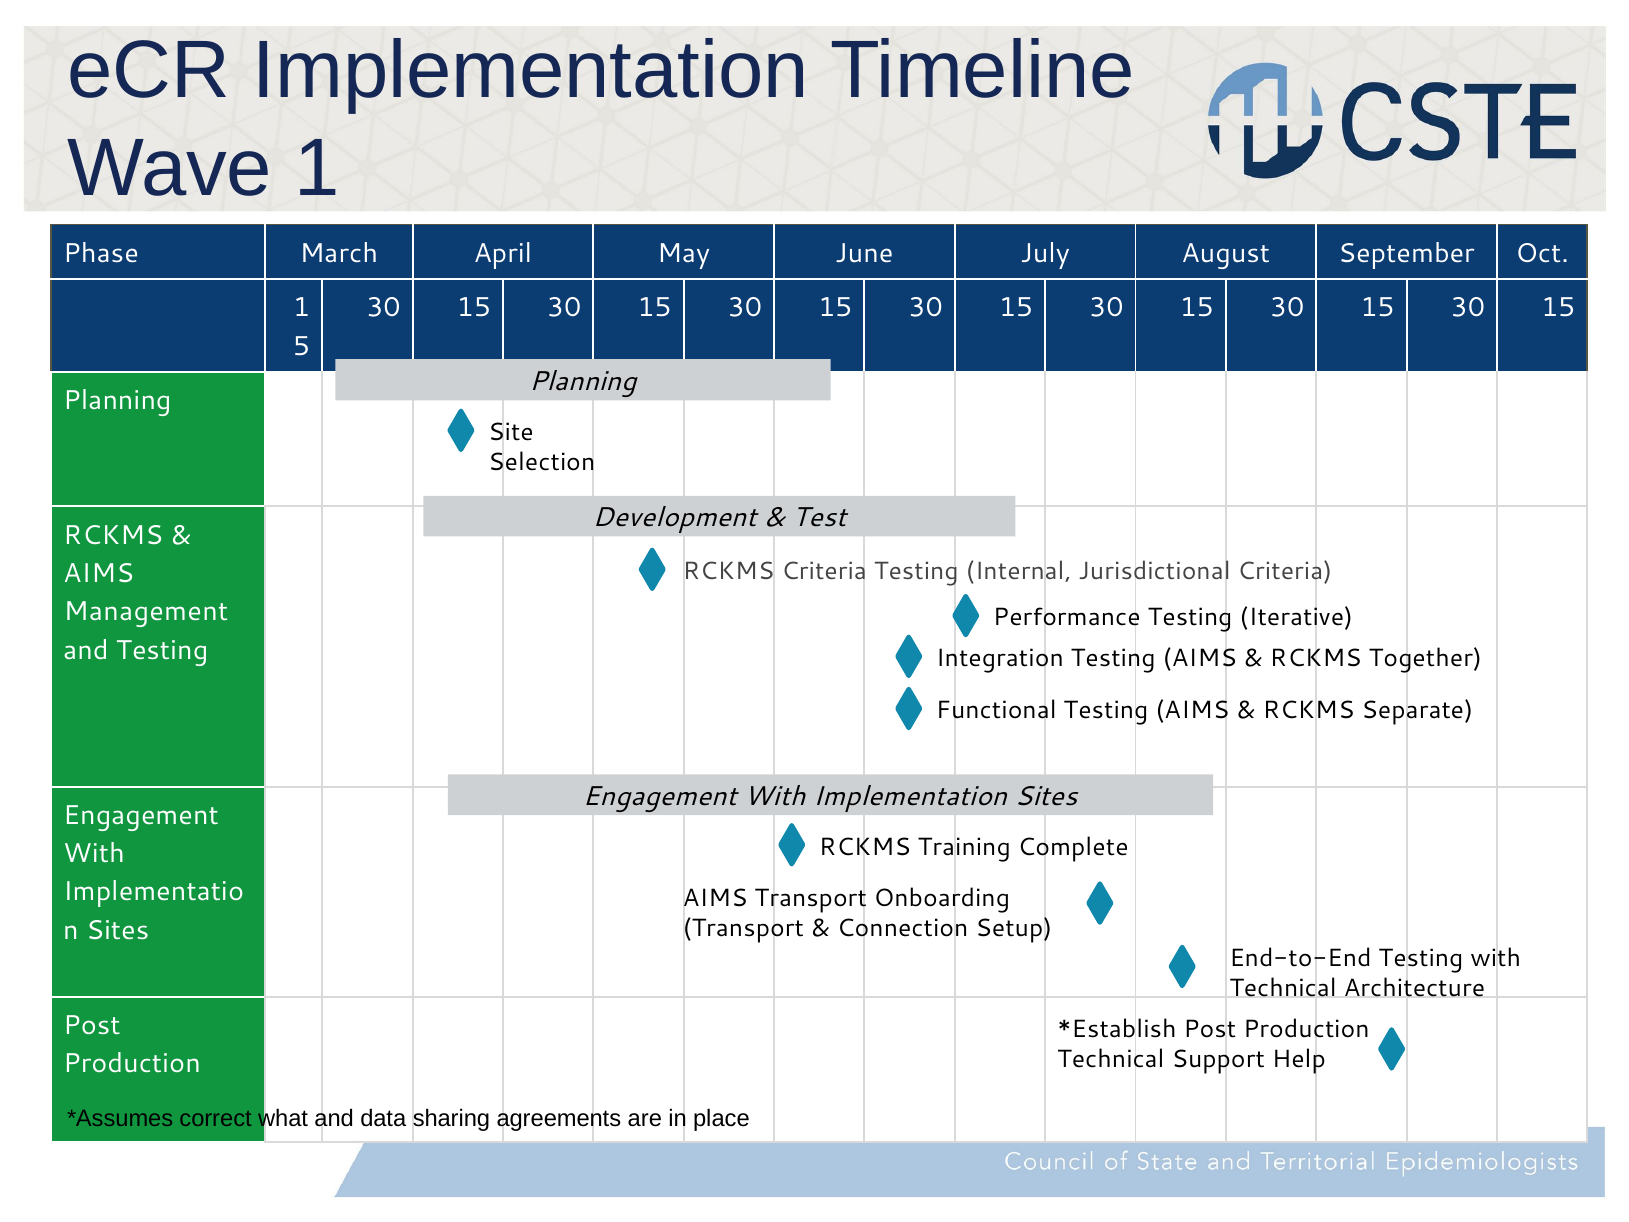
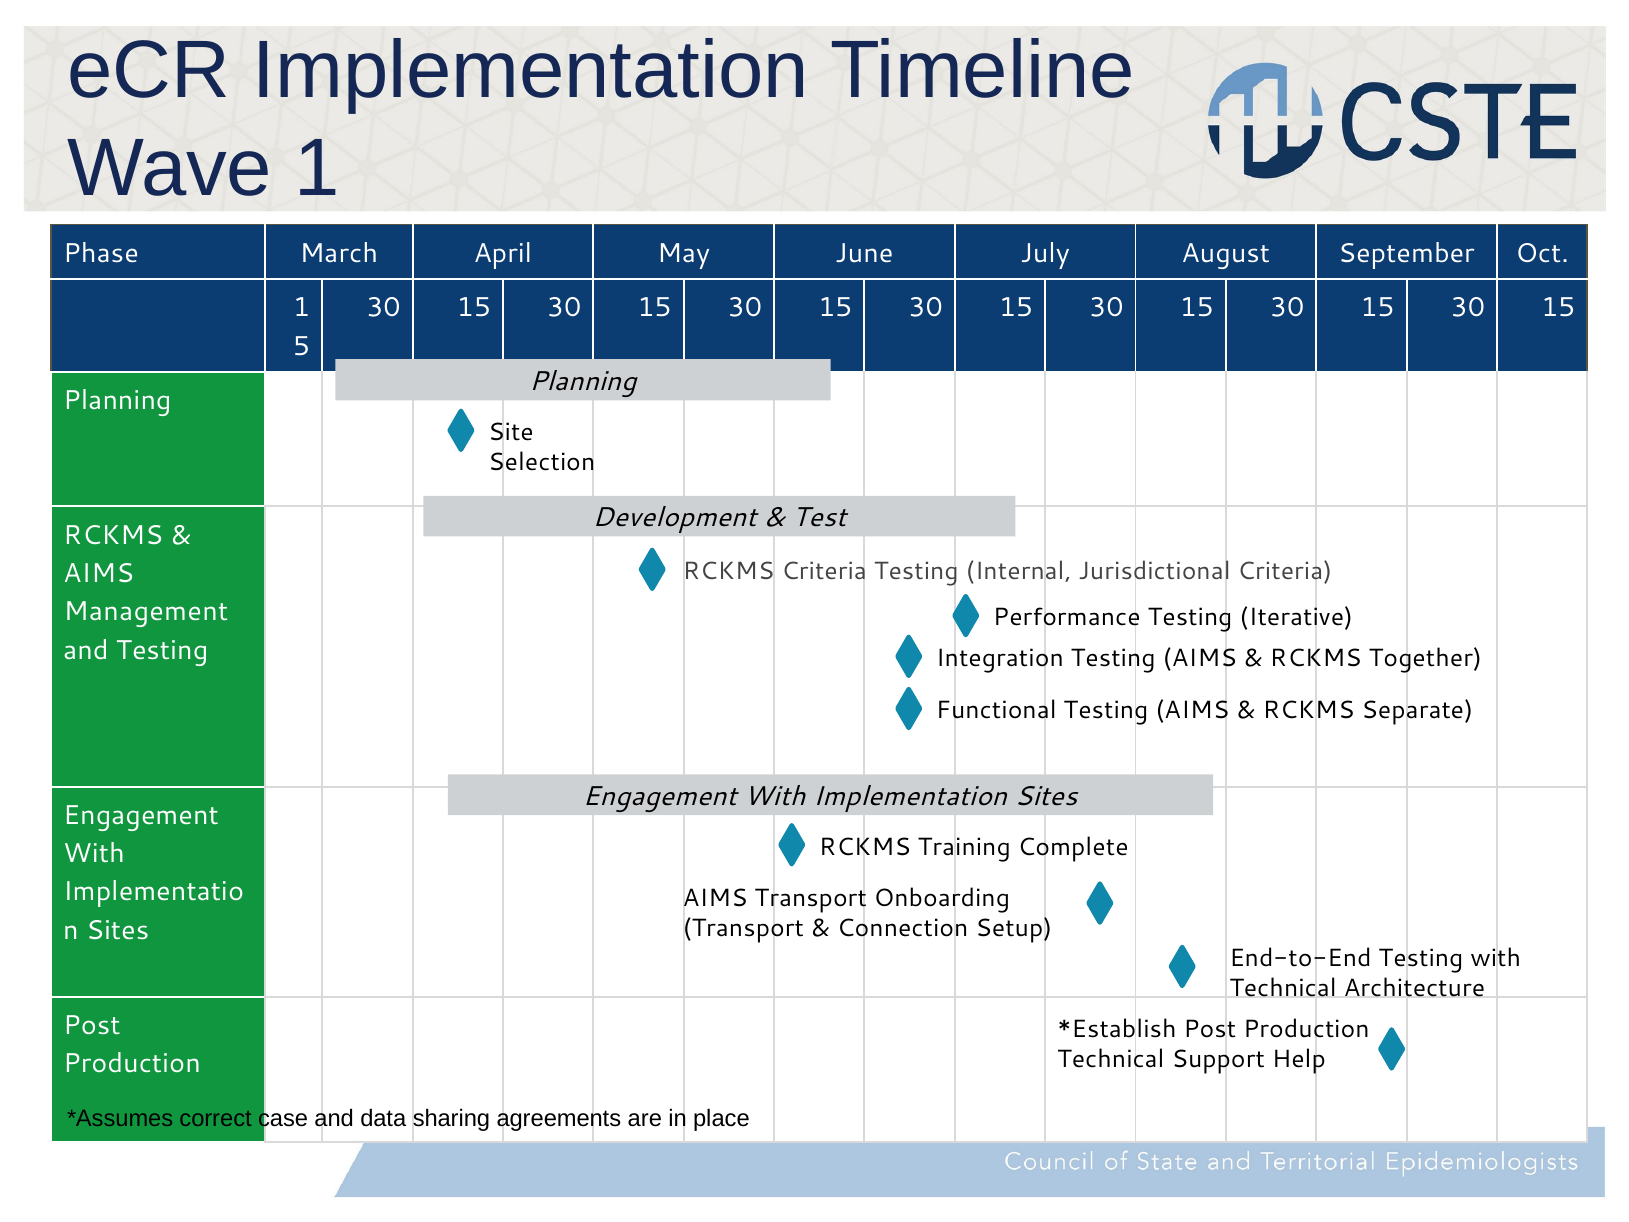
what: what -> case (283, 1118)
